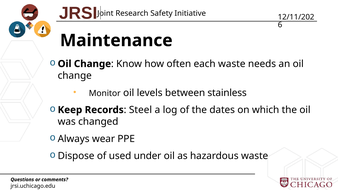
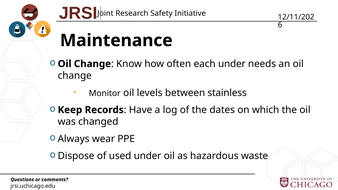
each waste: waste -> under (232, 64)
Steel: Steel -> Have (141, 110)
